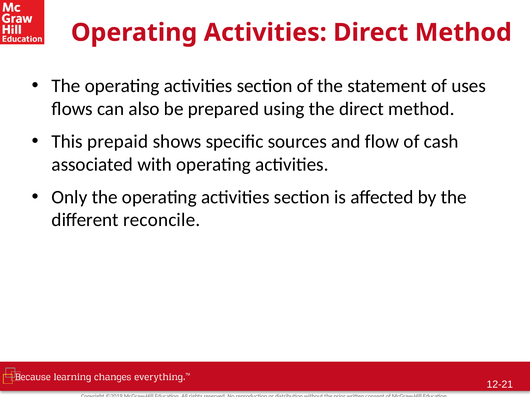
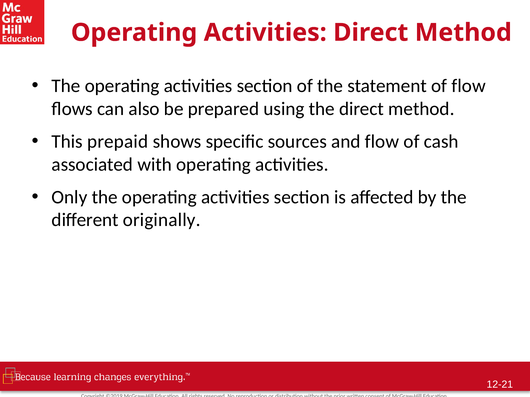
of uses: uses -> flow (469, 86)
reconcile: reconcile -> originally (162, 220)
